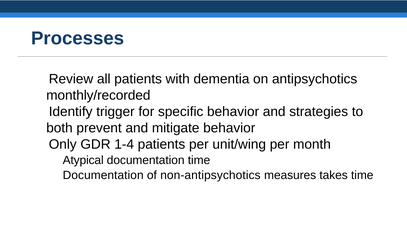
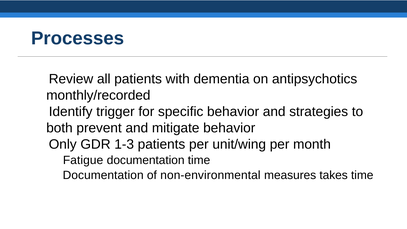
1-4: 1-4 -> 1-3 (124, 144)
Atypical: Atypical -> Fatigue (83, 160)
non-antipsychotics: non-antipsychotics -> non-environmental (210, 175)
